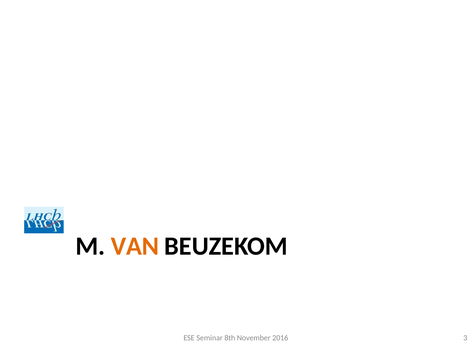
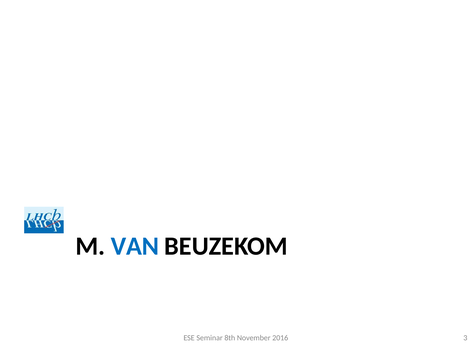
VAN colour: orange -> blue (135, 246)
